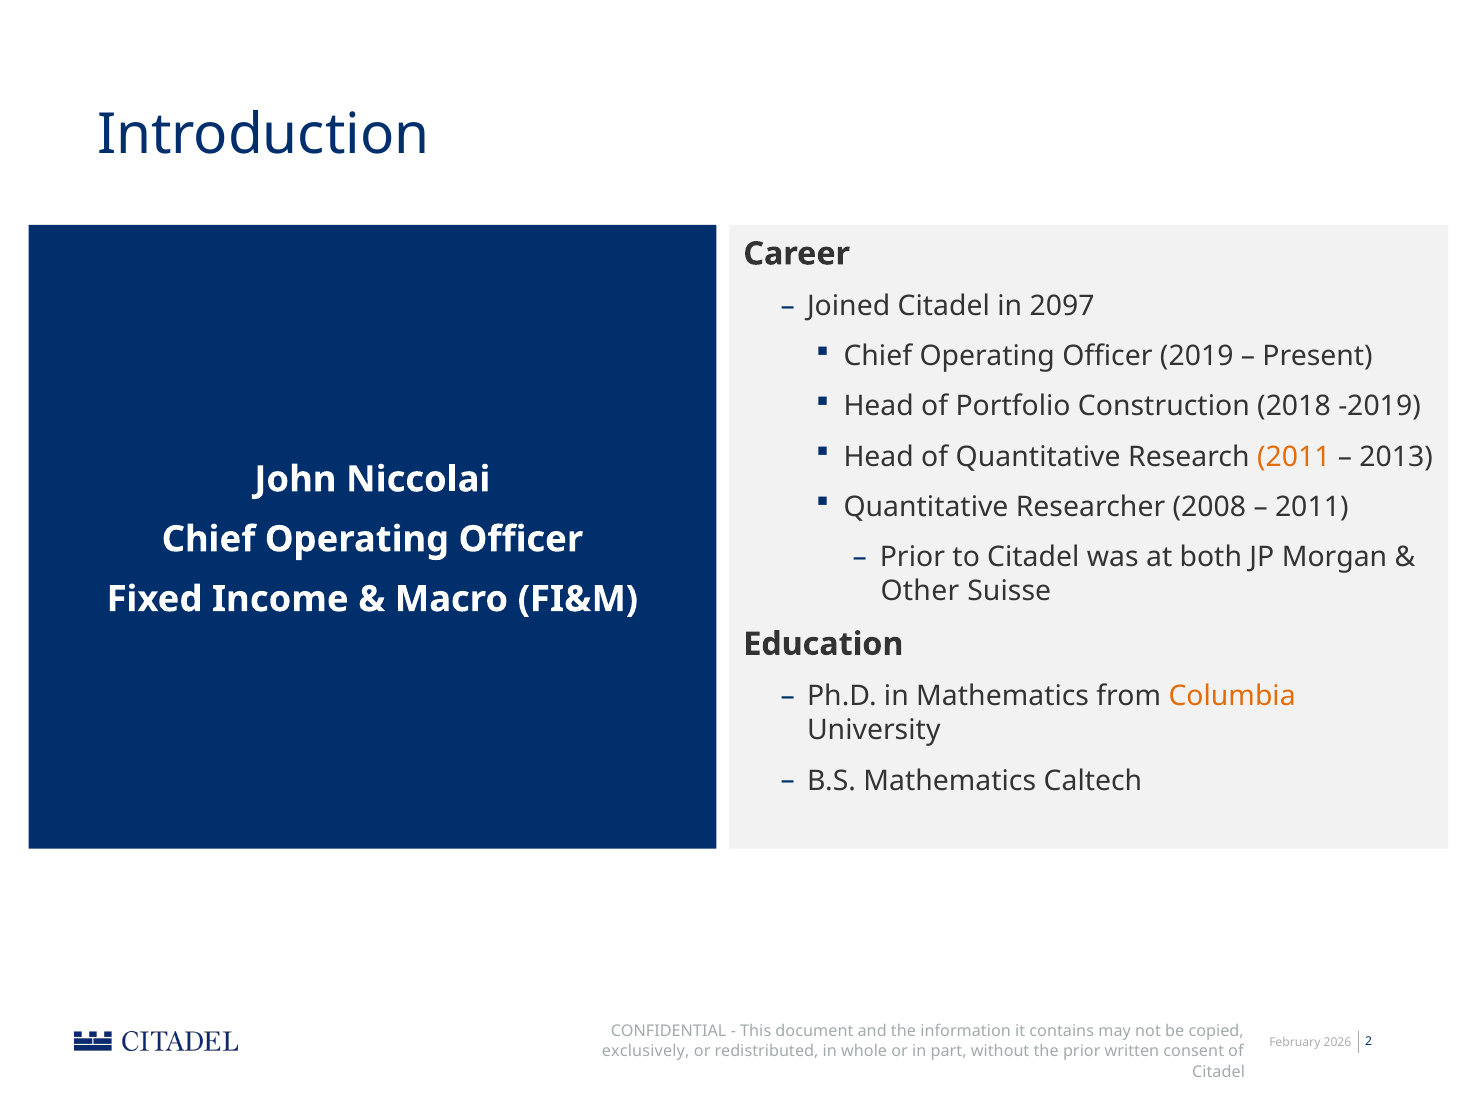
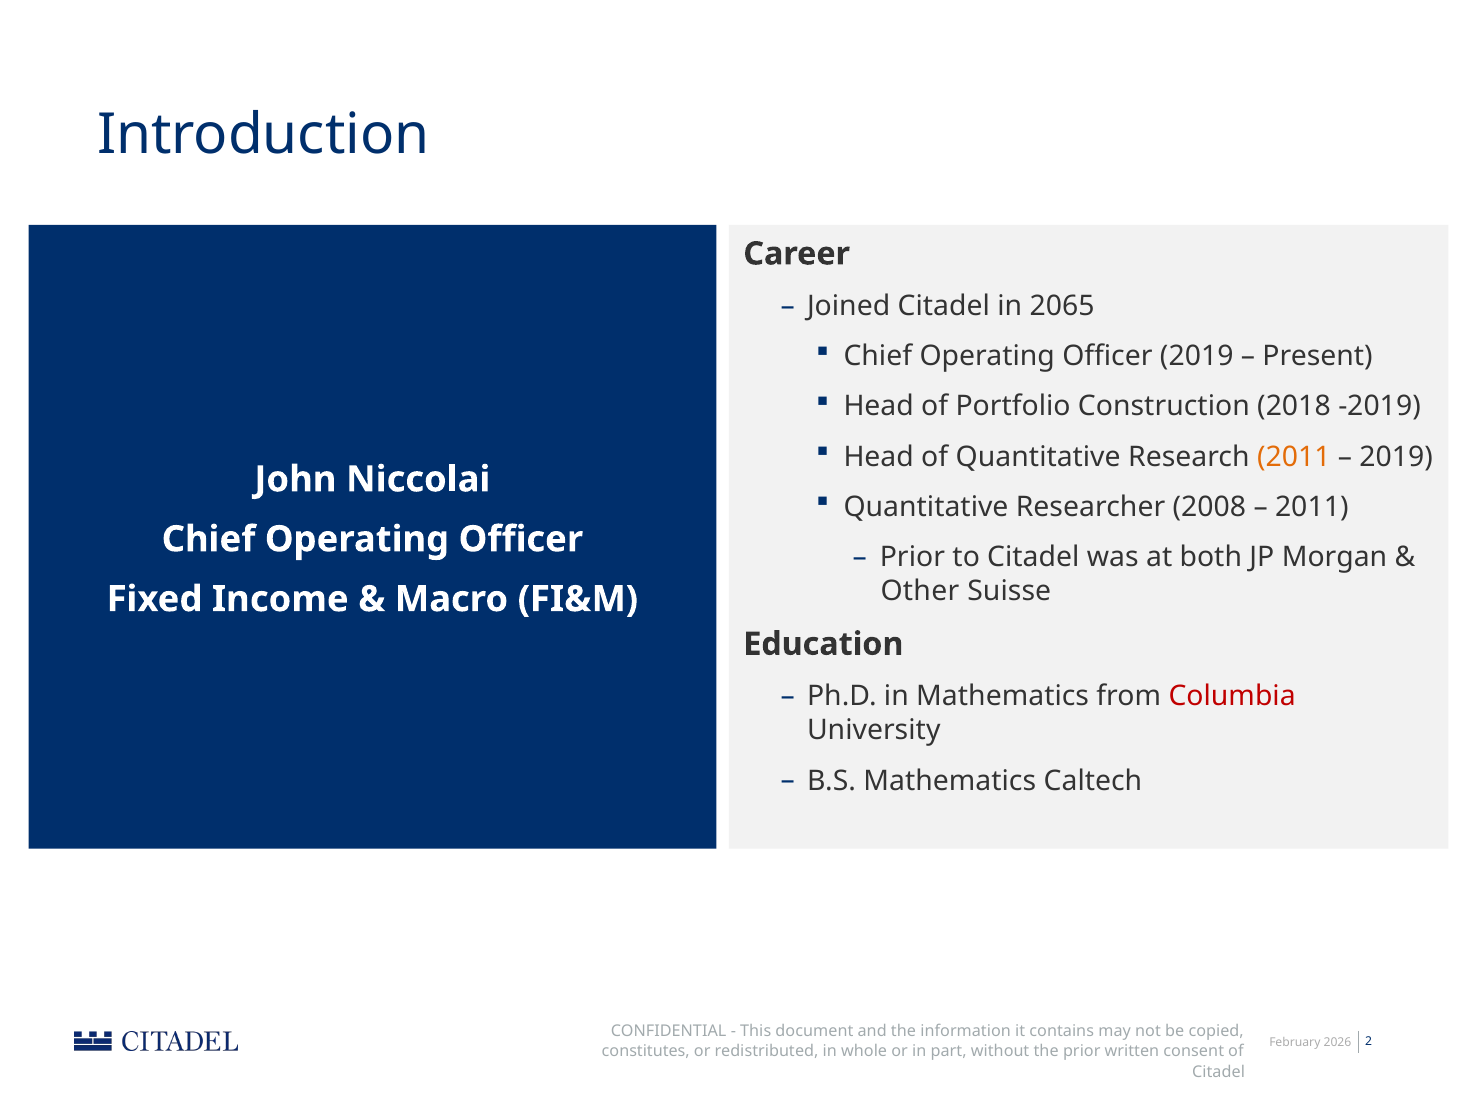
2097: 2097 -> 2065 (1062, 306)
2013: 2013 -> 2019 (1396, 457)
Columbia colour: orange -> red (1232, 697)
exclusively: exclusively -> constitutes (646, 1052)
